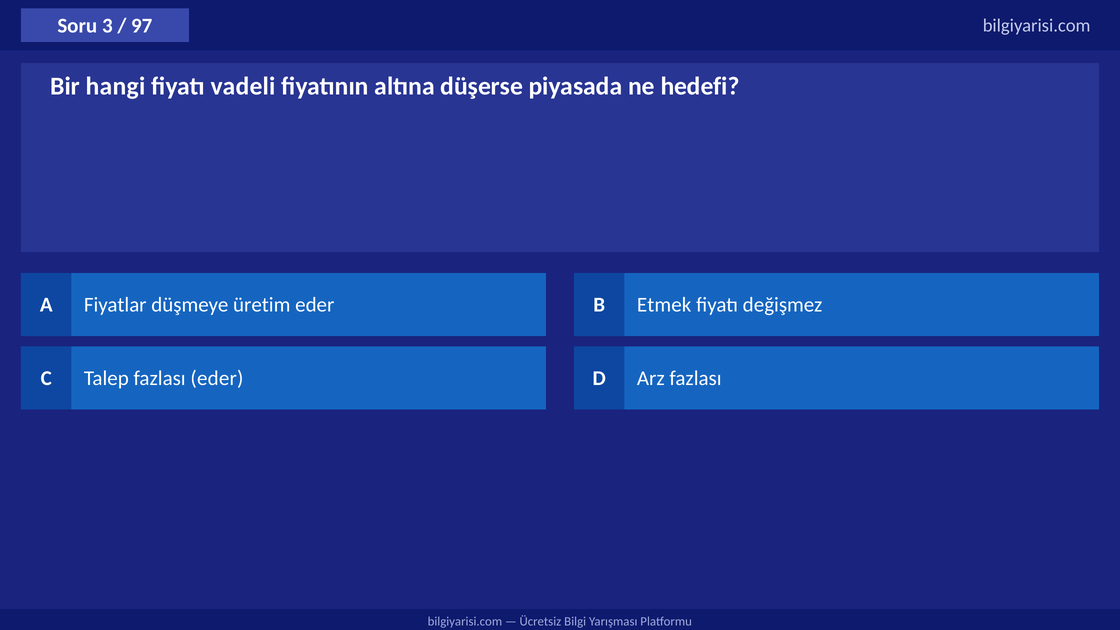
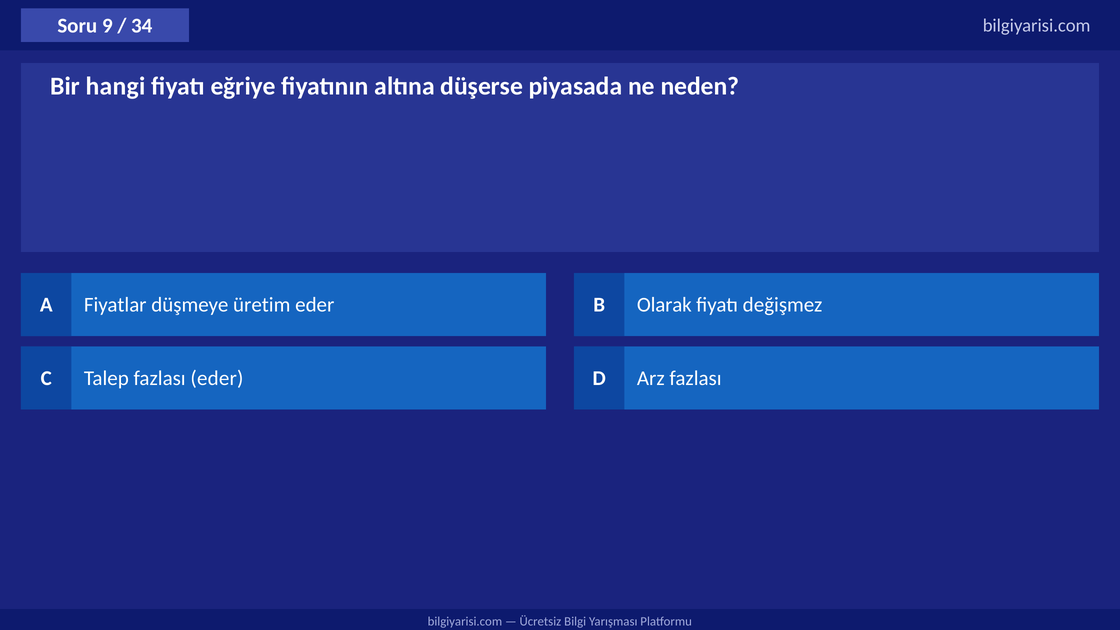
3: 3 -> 9 (107, 26)
97: 97 -> 34 (142, 26)
vadeli: vadeli -> eğriye (243, 86)
hedefi: hedefi -> neden (700, 86)
Etmek: Etmek -> Olarak (664, 305)
